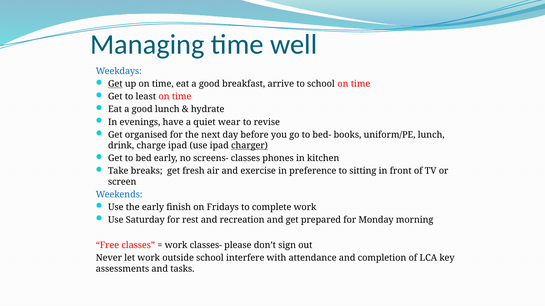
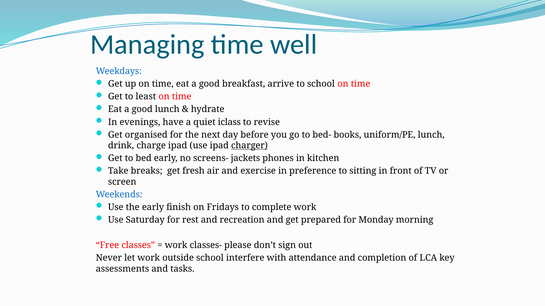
Get underline: present -> none (115, 84)
wear: wear -> iclass (229, 122)
screens- classes: classes -> jackets (245, 159)
